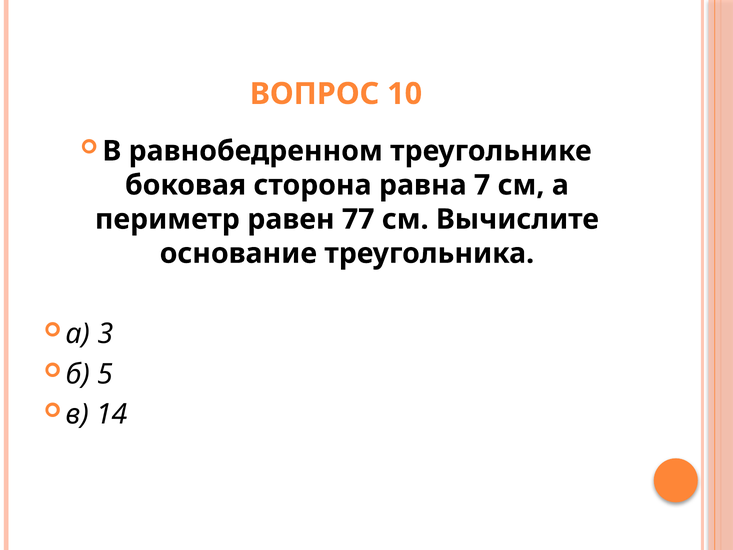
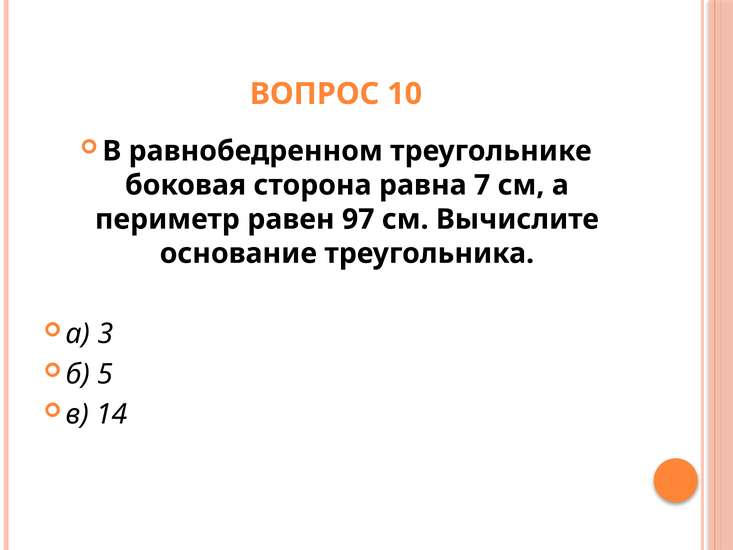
77: 77 -> 97 (358, 219)
